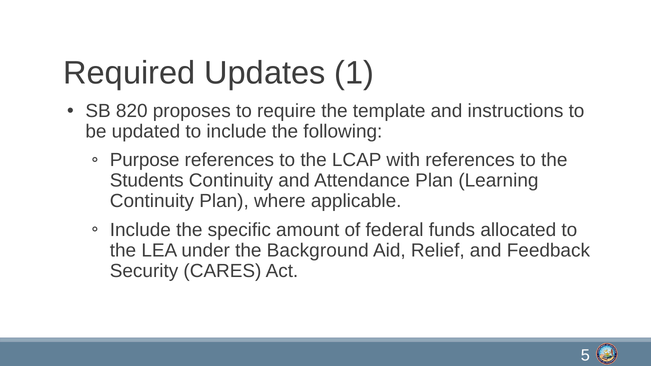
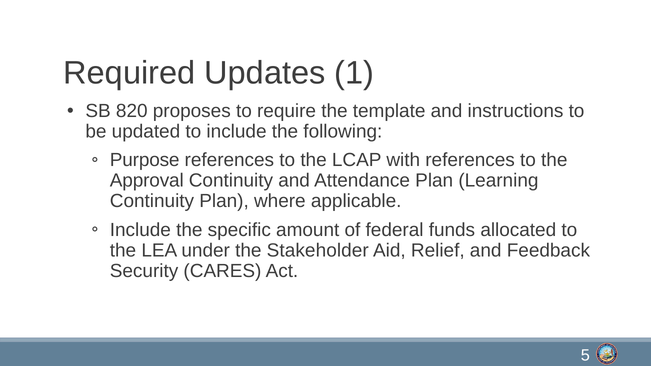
Students: Students -> Approval (147, 181)
Background: Background -> Stakeholder (318, 250)
